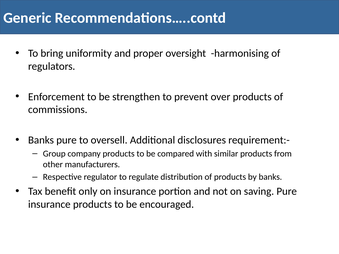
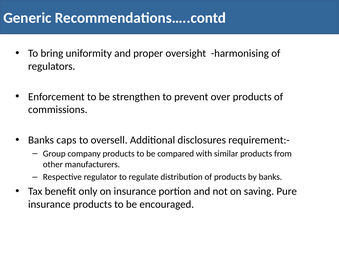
Banks pure: pure -> caps (66, 140)
